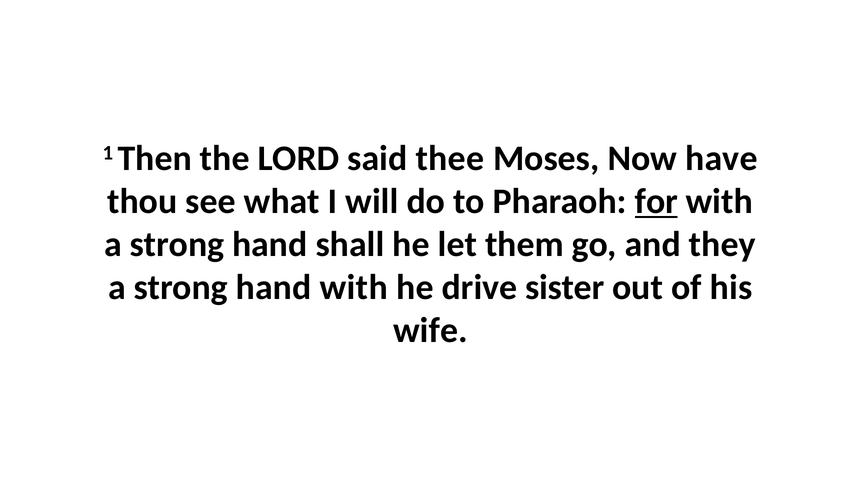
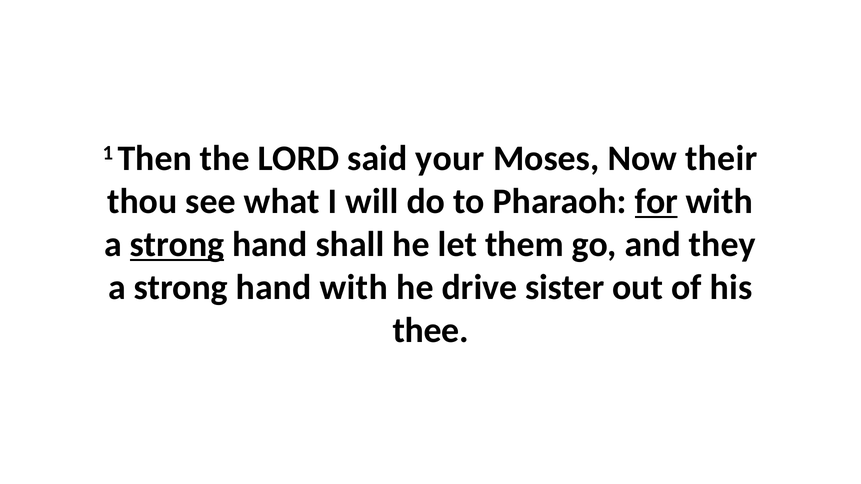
thee: thee -> your (450, 159)
have: have -> their (721, 159)
strong underline: none -> present (177, 245)
wife: wife -> thee (431, 331)
